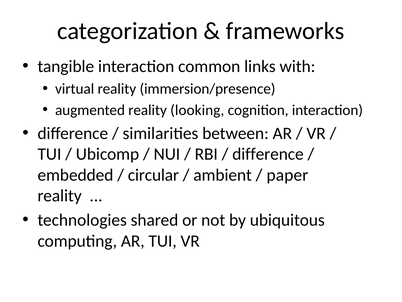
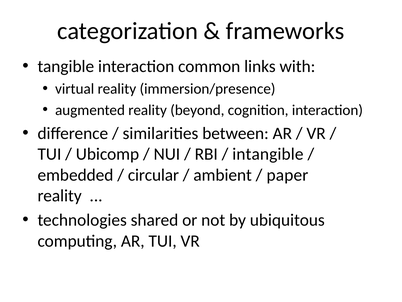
looking: looking -> beyond (197, 110)
difference: difference -> intangible (268, 154)
